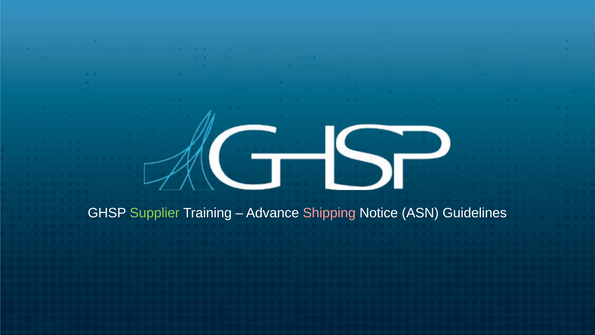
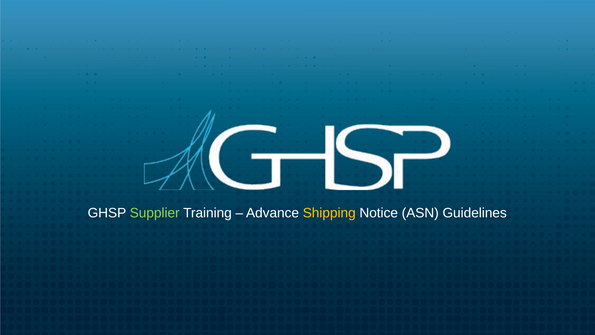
Shipping colour: pink -> yellow (329, 213)
